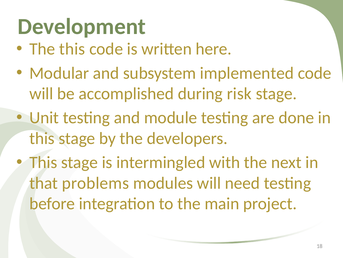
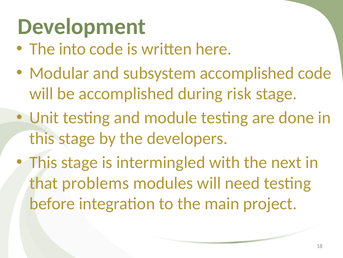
The this: this -> into (72, 49)
subsystem implemented: implemented -> accomplished (247, 73)
